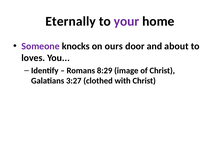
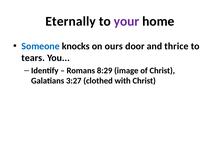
Someone colour: purple -> blue (41, 46)
about: about -> thrice (176, 46)
loves: loves -> tears (33, 58)
